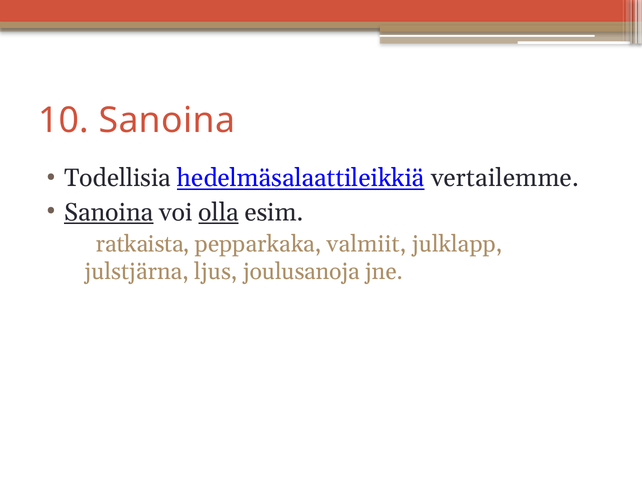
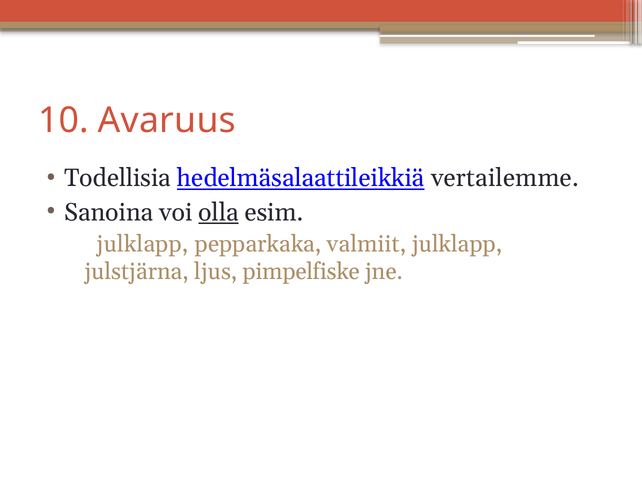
10 Sanoina: Sanoina -> Avaruus (167, 120)
Sanoina underline: present -> none (109, 212)
ratkaista: ratkaista -> julklapp (143, 244)
joulusanoja: joulusanoja -> pimpelfiske (301, 271)
